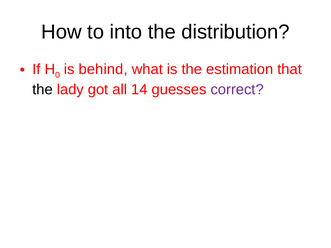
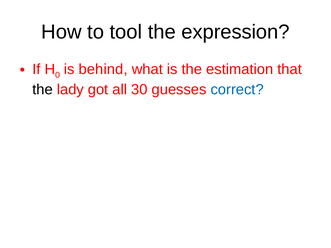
into: into -> tool (126, 32)
distribution: distribution -> expression (236, 32)
14: 14 -> 30 (139, 90)
correct colour: purple -> blue (237, 90)
